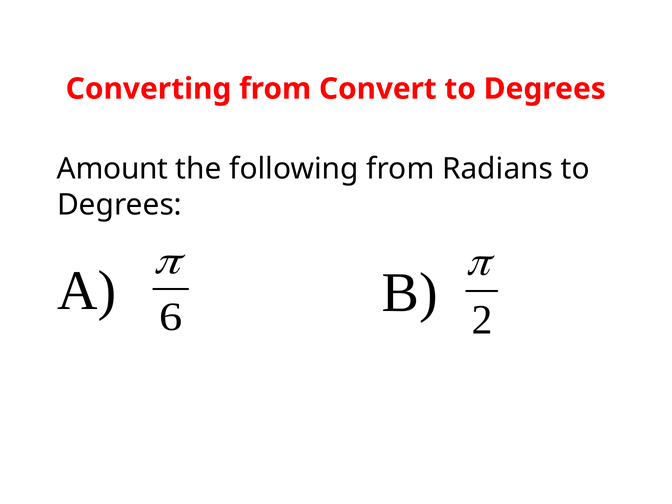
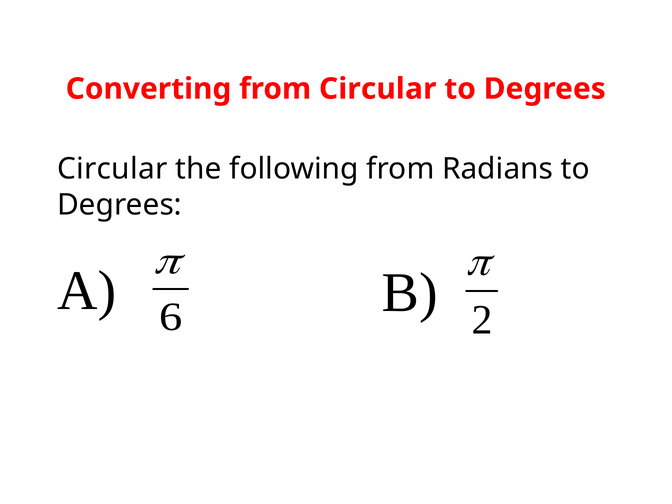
from Convert: Convert -> Circular (378, 89)
Amount: Amount -> Circular (112, 169)
